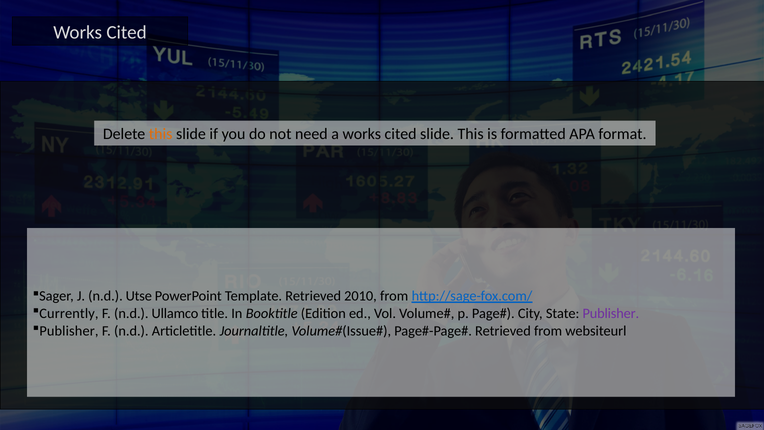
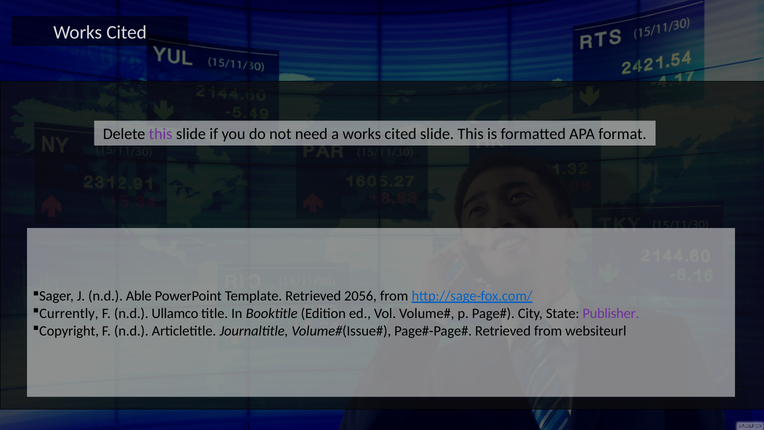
this colour: orange -> purple (161, 134)
Utse: Utse -> Able (139, 296)
2010: 2010 -> 2056 (361, 296)
Publisher: Publisher -> Copyright (69, 331)
